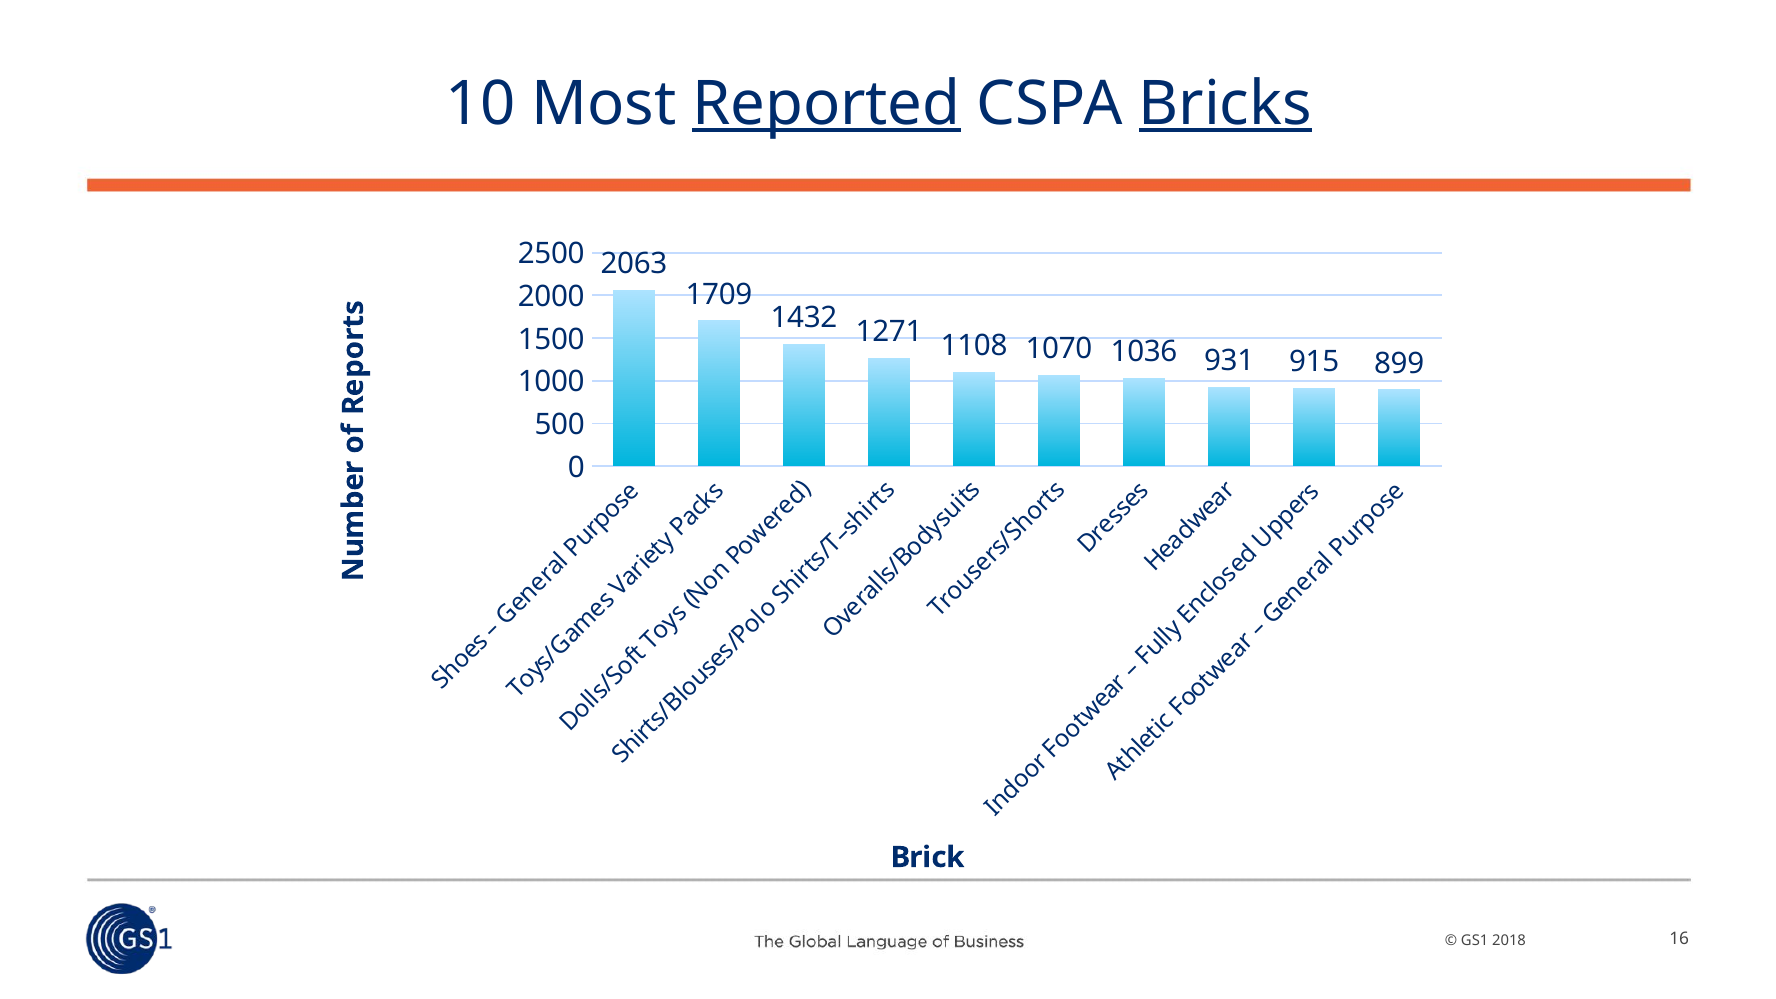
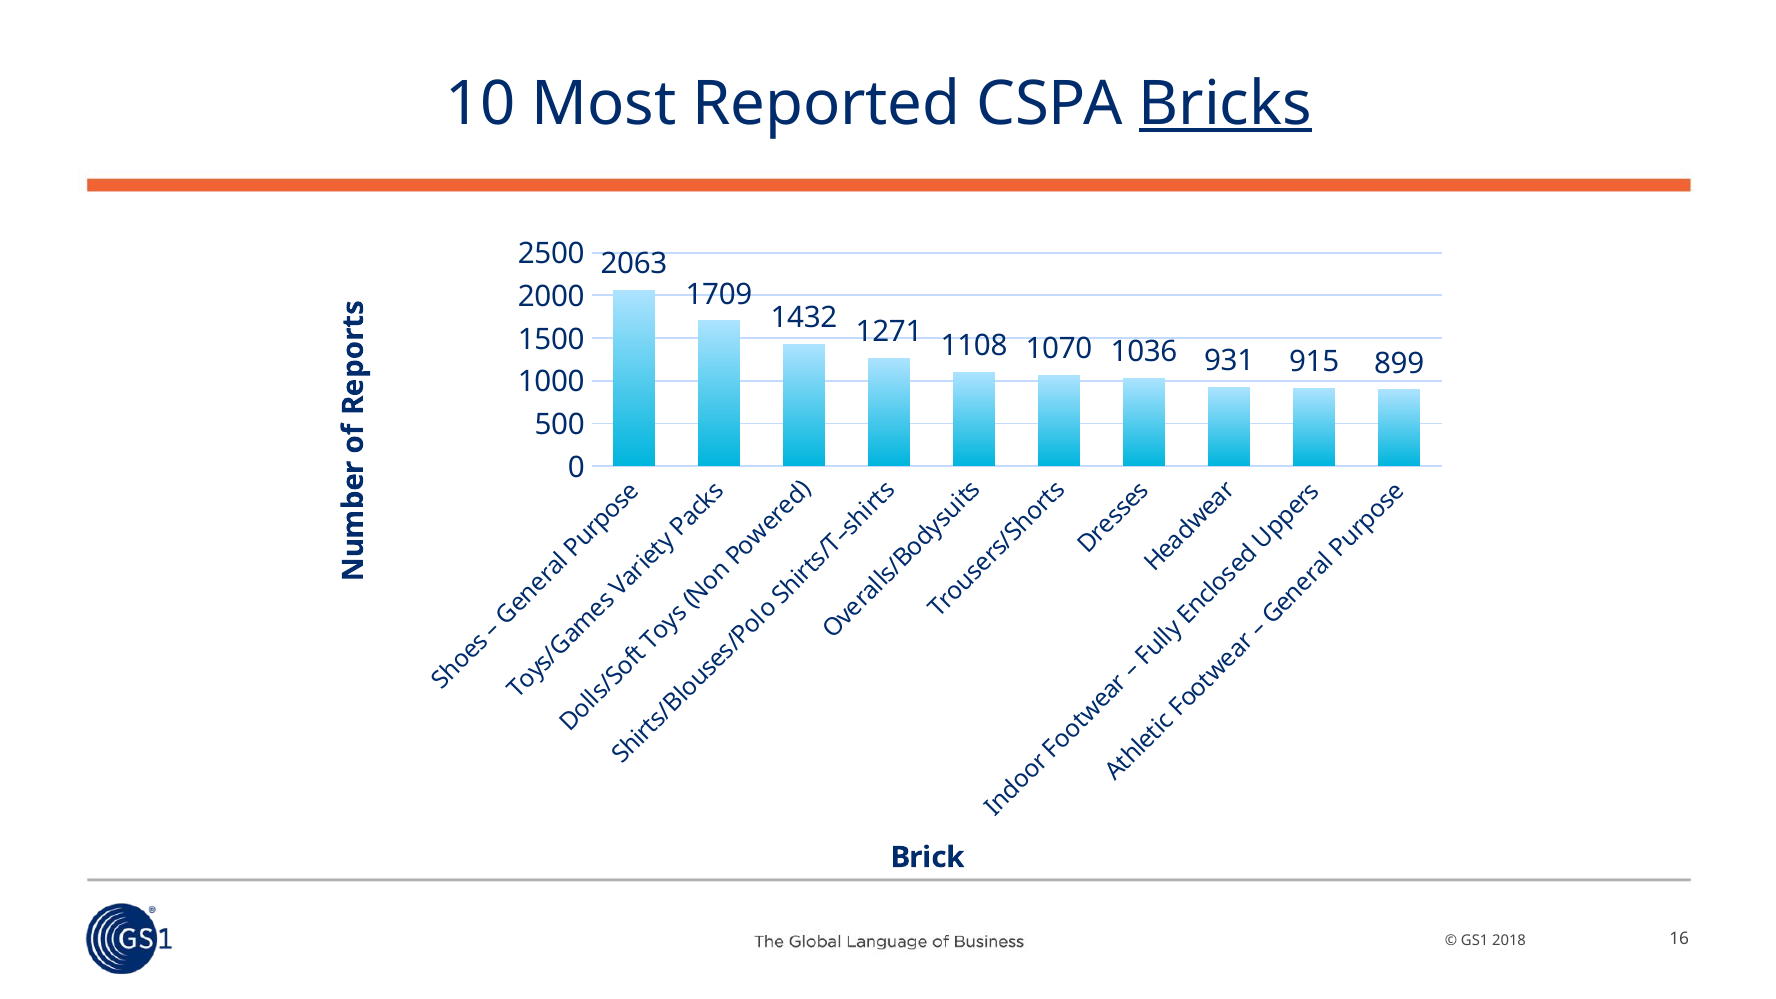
Reported underline: present -> none (826, 104)
